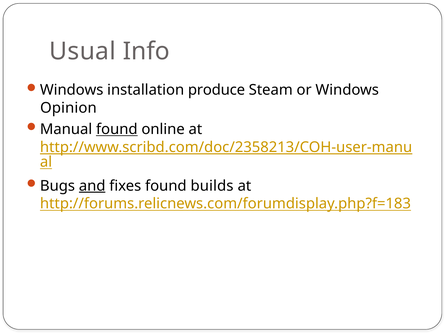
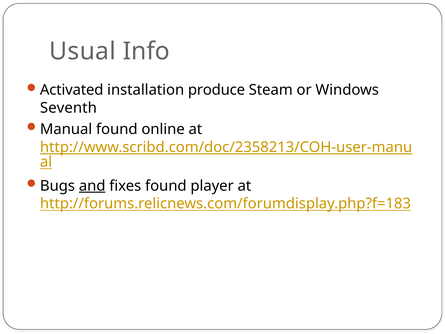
Windows: Windows -> Activated (72, 90)
Opinion: Opinion -> Seventh (68, 108)
found underline: present -> none (117, 129)
builds: builds -> player (212, 186)
